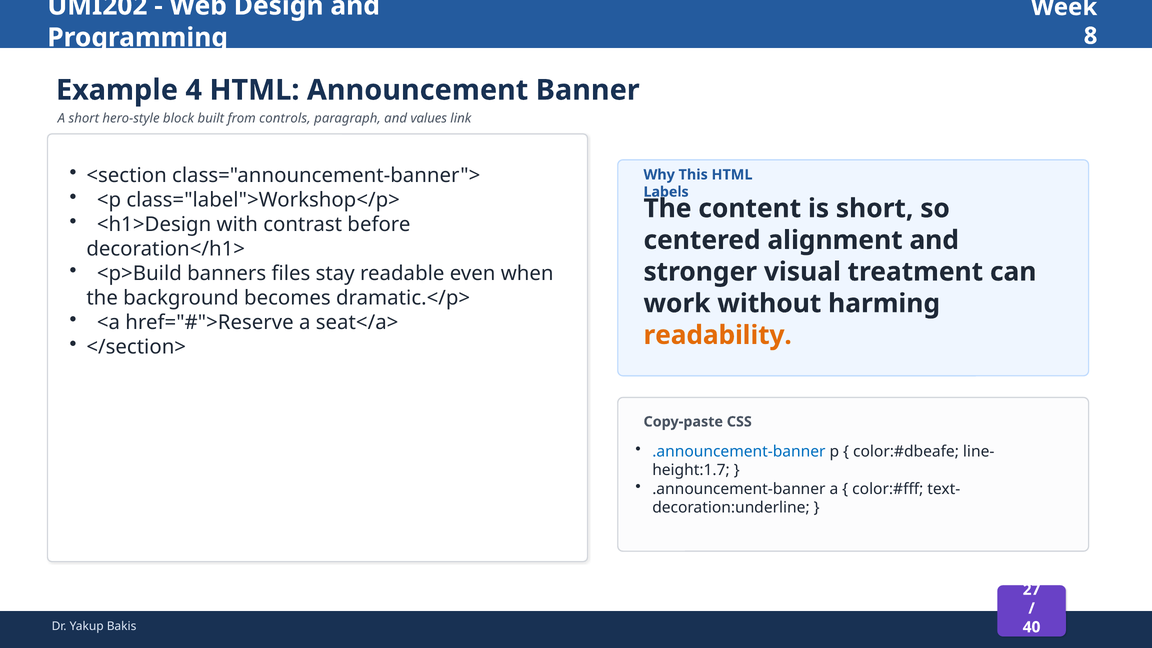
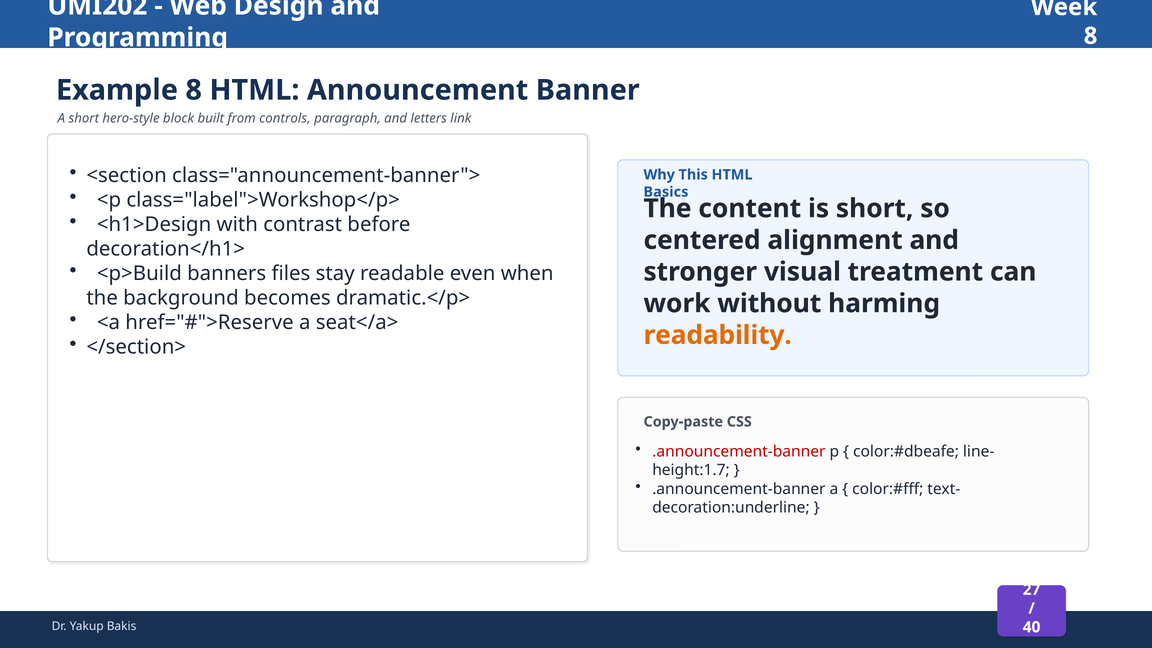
Example 4: 4 -> 8 (194, 90)
values: values -> letters (429, 118)
Labels: Labels -> Basics (666, 192)
.announcement-banner colour: blue -> red (739, 452)
